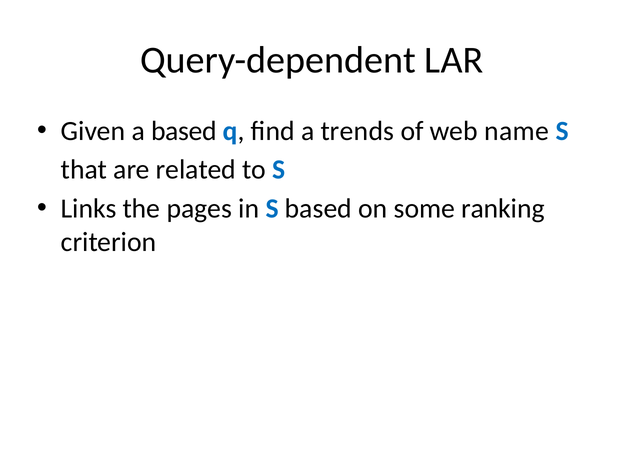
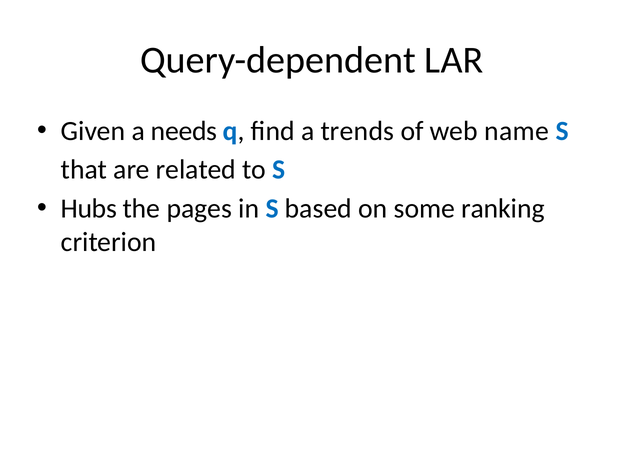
a based: based -> needs (184, 131)
Links: Links -> Hubs (89, 209)
